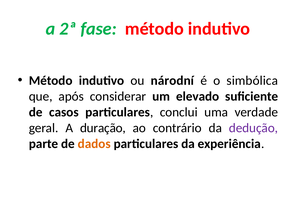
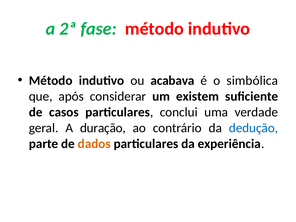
národní: národní -> acabava (172, 81)
elevado: elevado -> existem (198, 96)
dedução colour: purple -> blue (253, 128)
